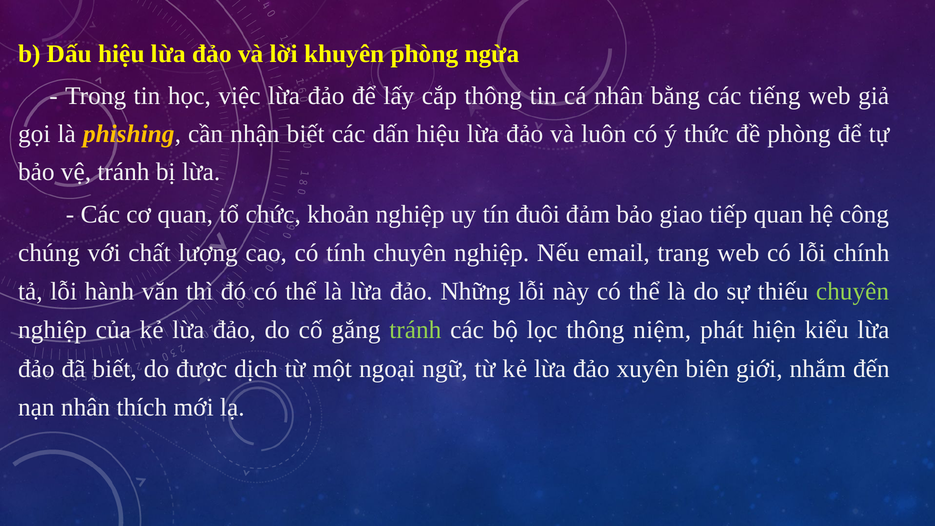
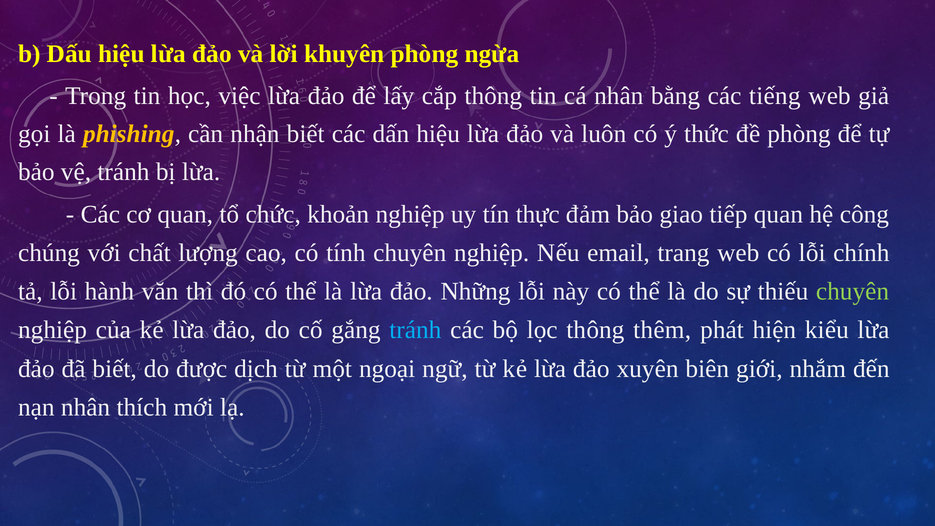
đuôi: đuôi -> thực (538, 214)
tránh colour: light green -> light blue (415, 330)
niệm: niệm -> thêm (662, 330)
